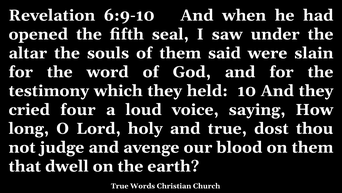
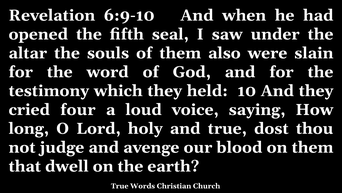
said: said -> also (224, 53)
